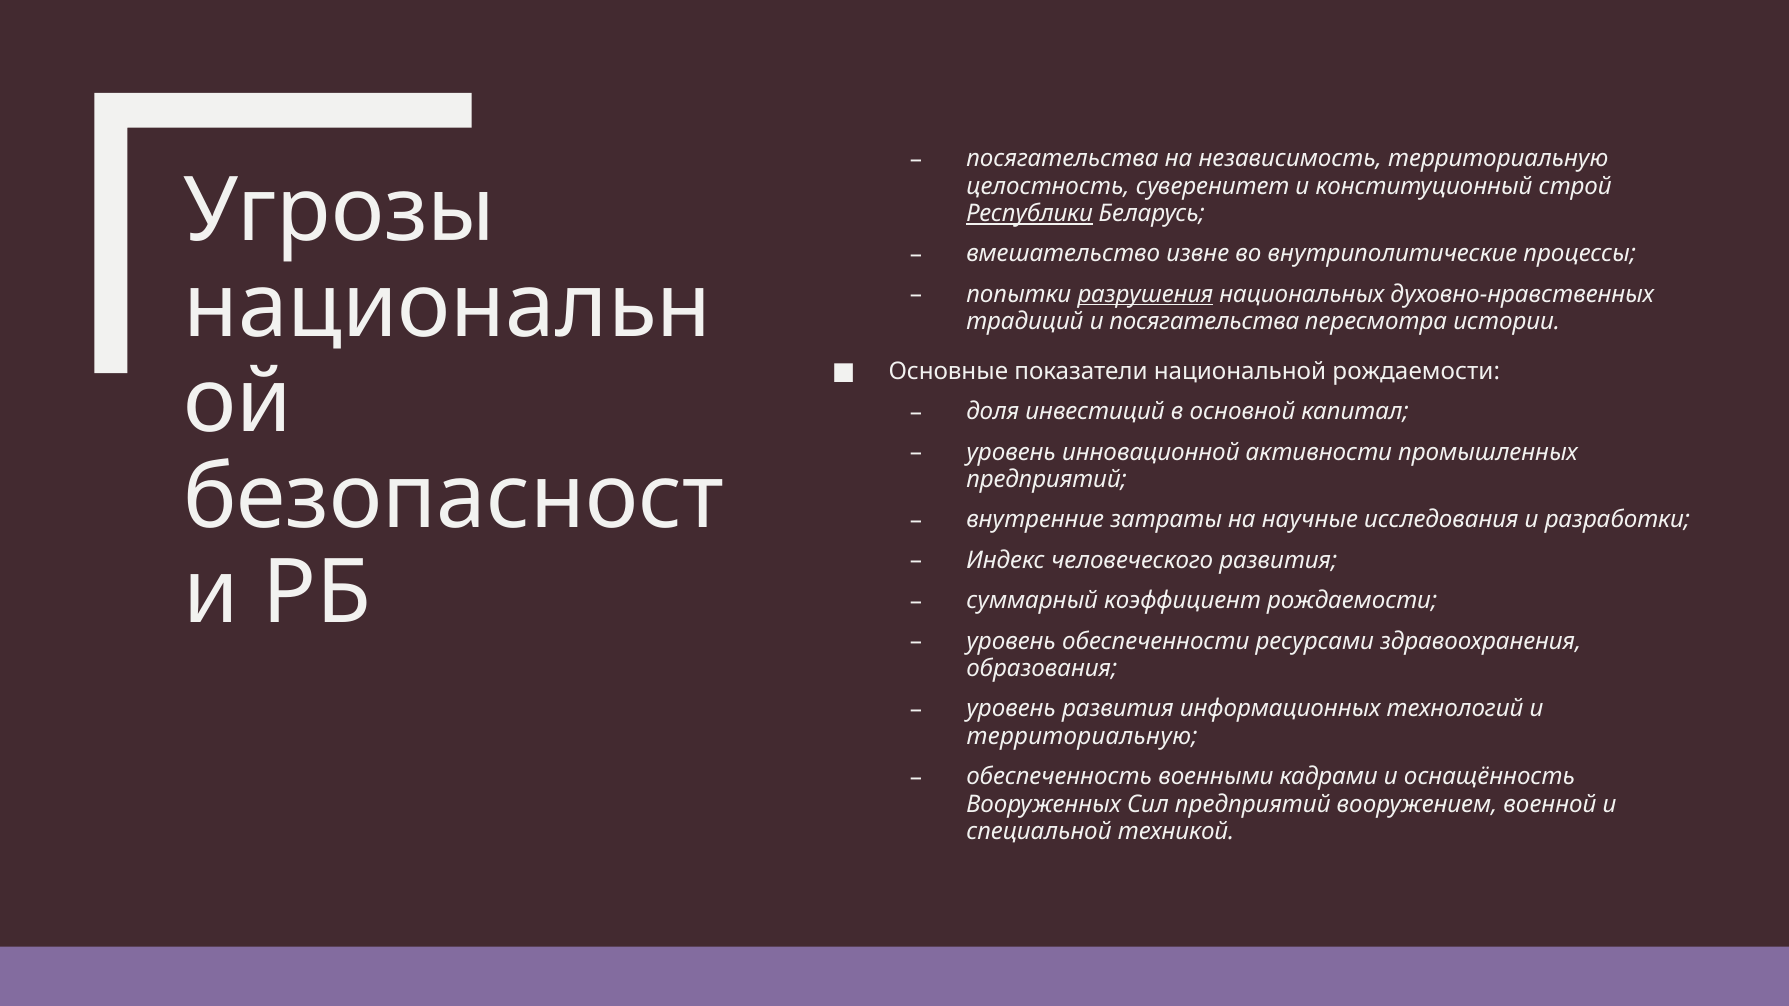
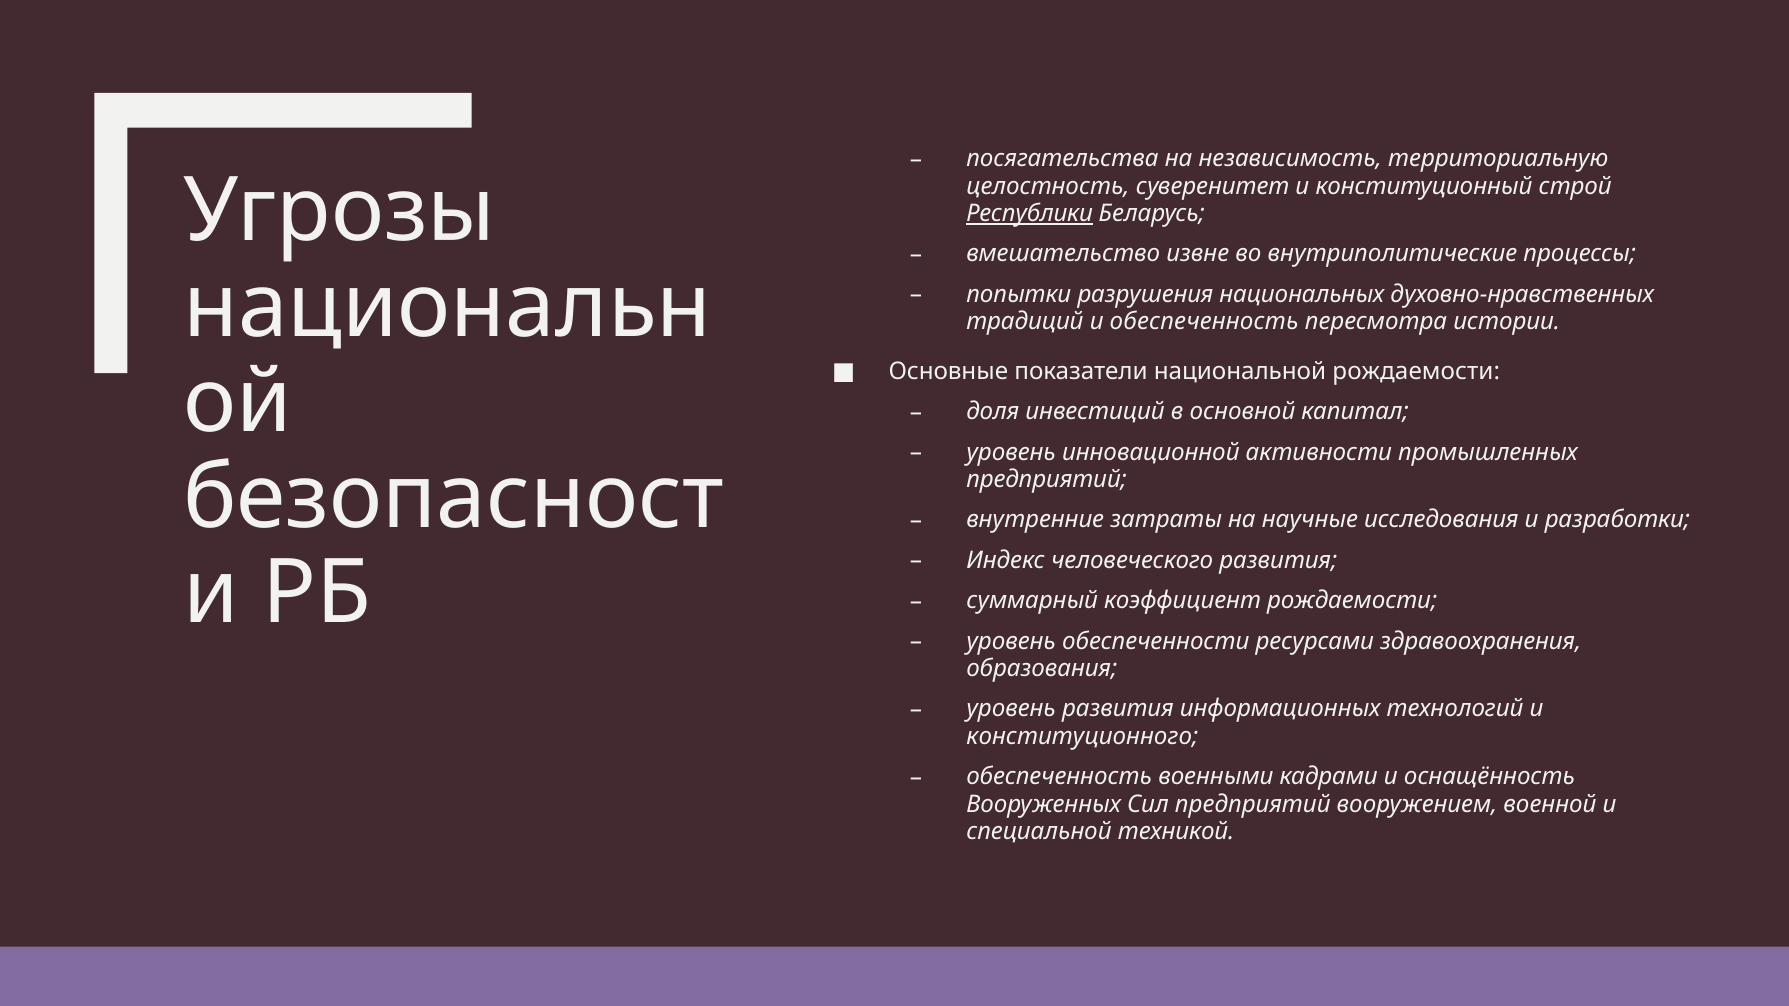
разрушения underline: present -> none (1145, 294)
и посягательства: посягательства -> обеспеченность (1204, 322)
территориальную: территориальную -> конституционного (1082, 737)
